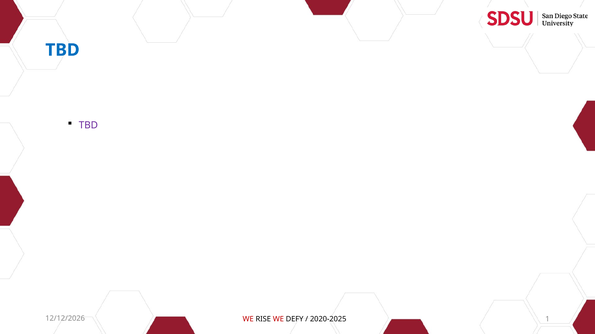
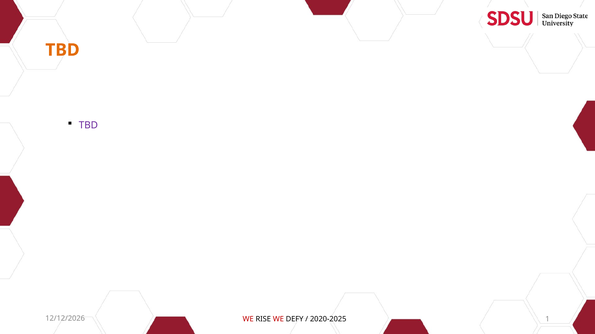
TBD colour: blue -> orange (62, 50)
